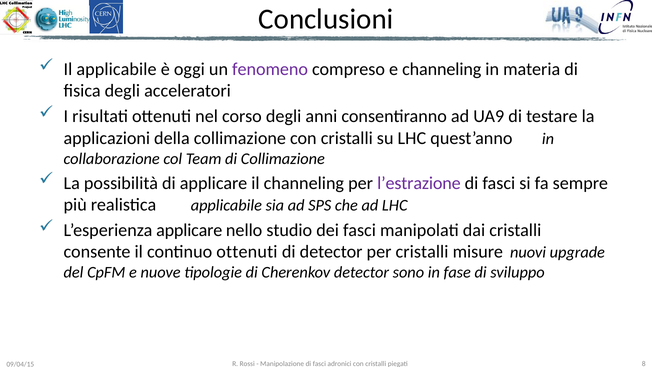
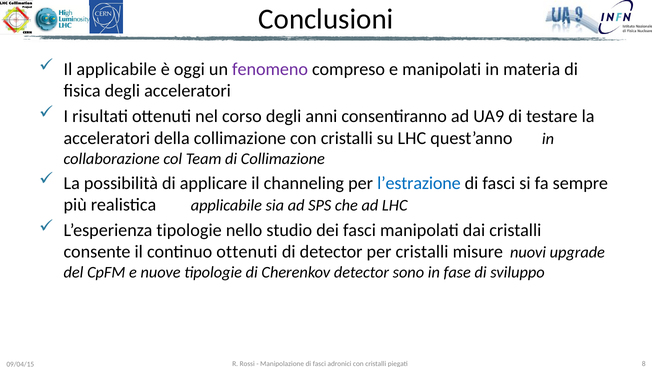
e channeling: channeling -> manipolati (442, 69)
applicazioni: applicazioni -> acceleratori (107, 138)
l’estrazione colour: purple -> blue (419, 183)
L’esperienza applicare: applicare -> tipologie (189, 230)
